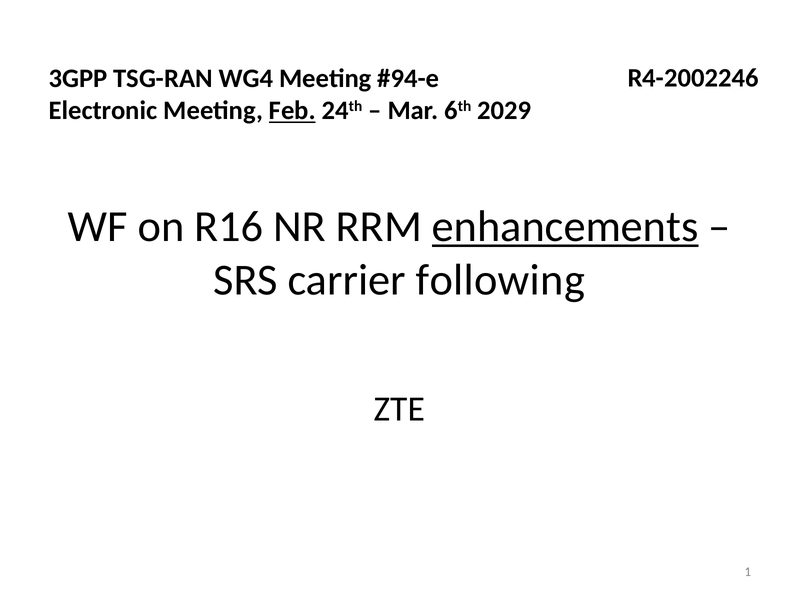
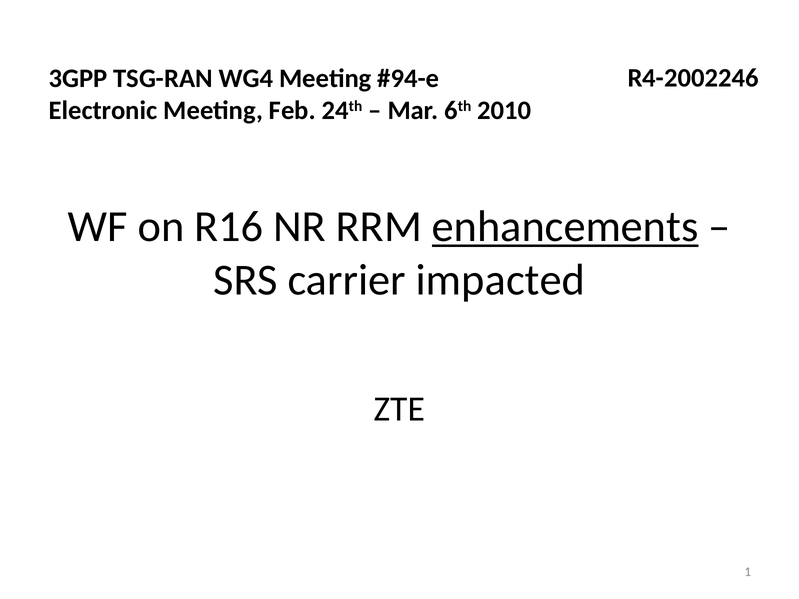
Feb underline: present -> none (292, 111)
2029: 2029 -> 2010 (504, 111)
following: following -> impacted (500, 280)
